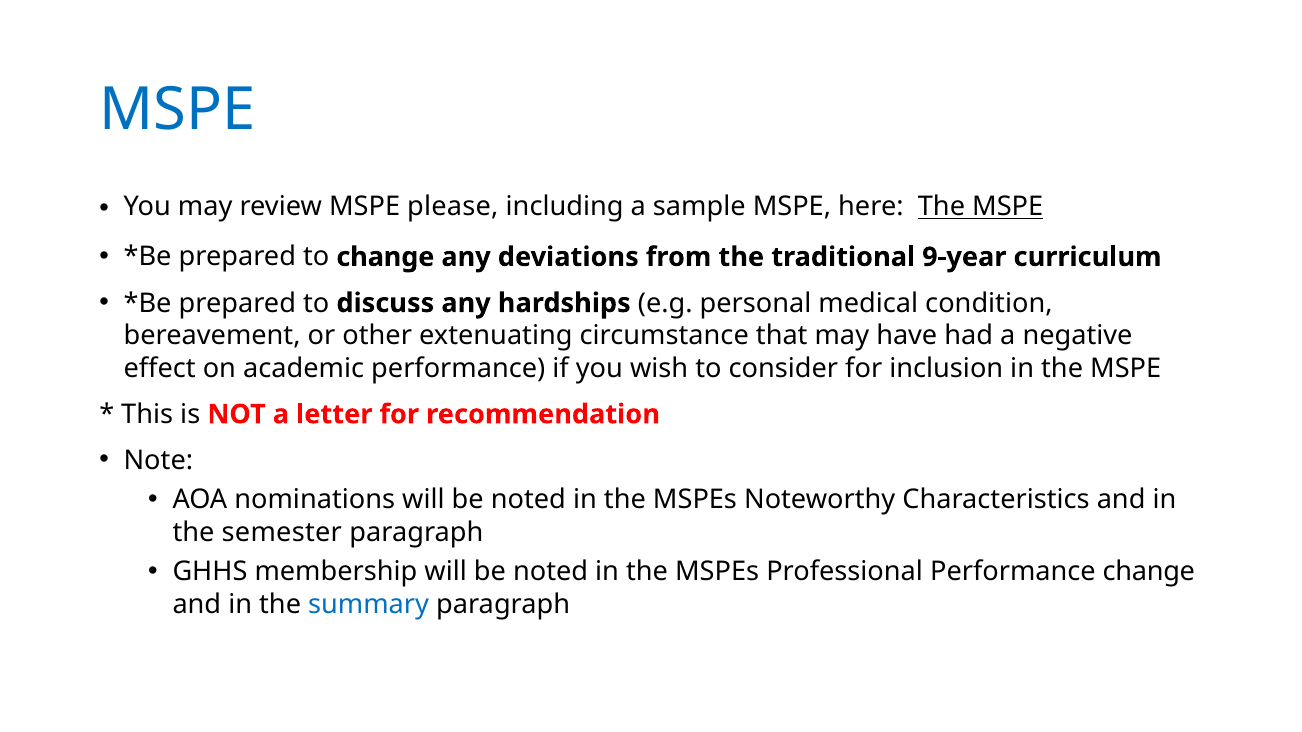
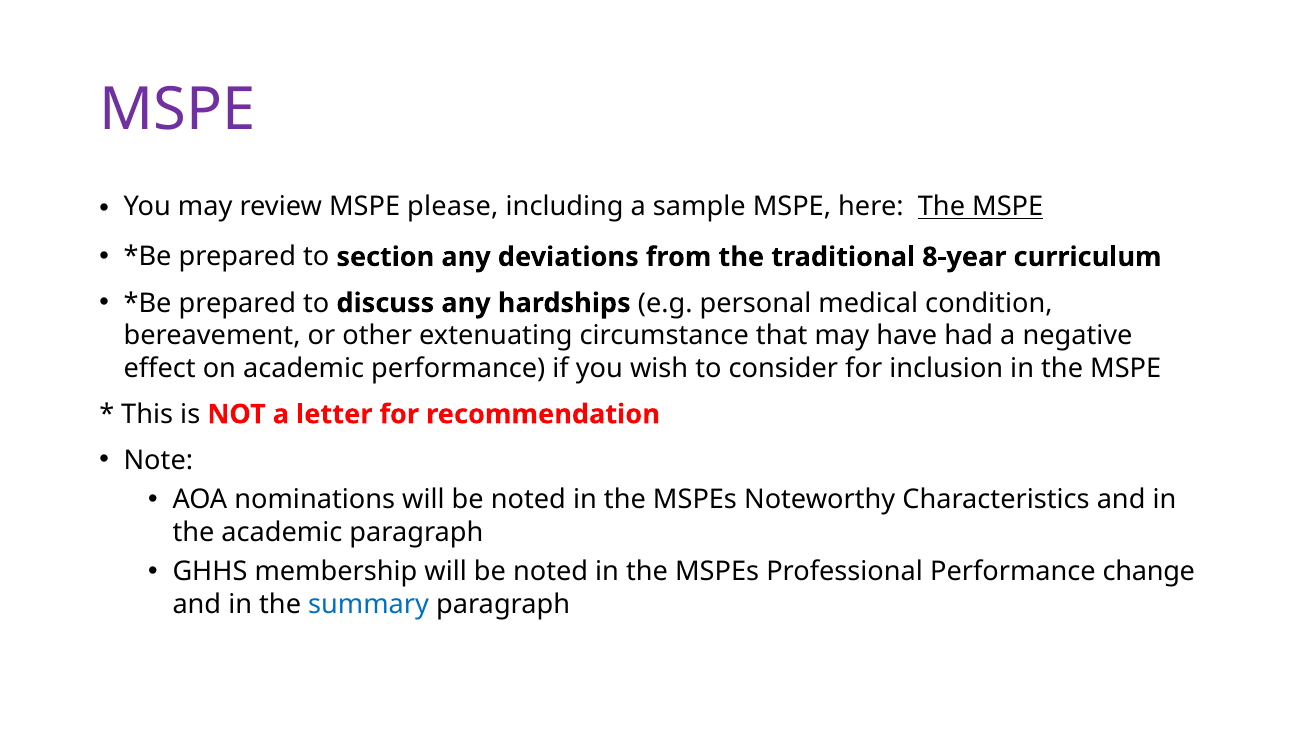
MSPE colour: blue -> purple (177, 109)
to change: change -> section (385, 257)
9-year: 9-year -> 8-year (964, 257)
the semester: semester -> academic (282, 533)
